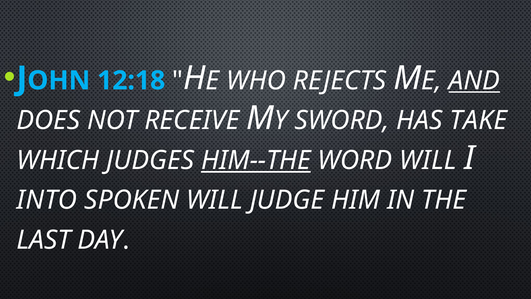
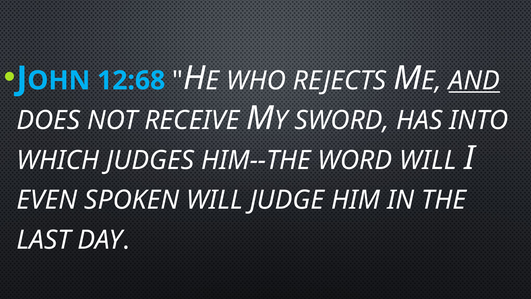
12:18: 12:18 -> 12:68 (131, 80)
TAKE: TAKE -> INTO (479, 120)
HIM--THE underline: present -> none (256, 160)
INTO: INTO -> EVEN (47, 200)
